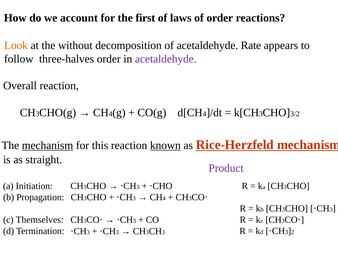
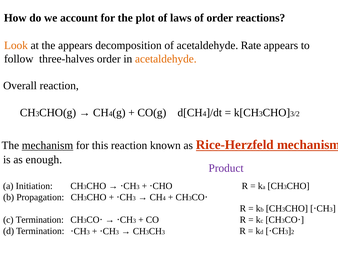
first: first -> plot (145, 18)
the without: without -> appears (75, 45)
acetaldehyde colour: purple -> orange (166, 59)
known underline: present -> none (165, 145)
straight: straight -> enough (44, 159)
c Themselves: Themselves -> Termination (40, 219)
